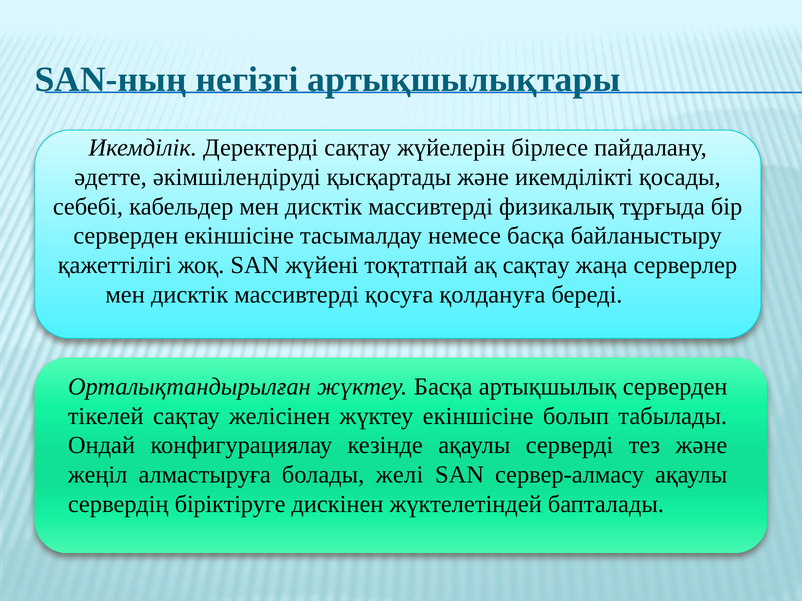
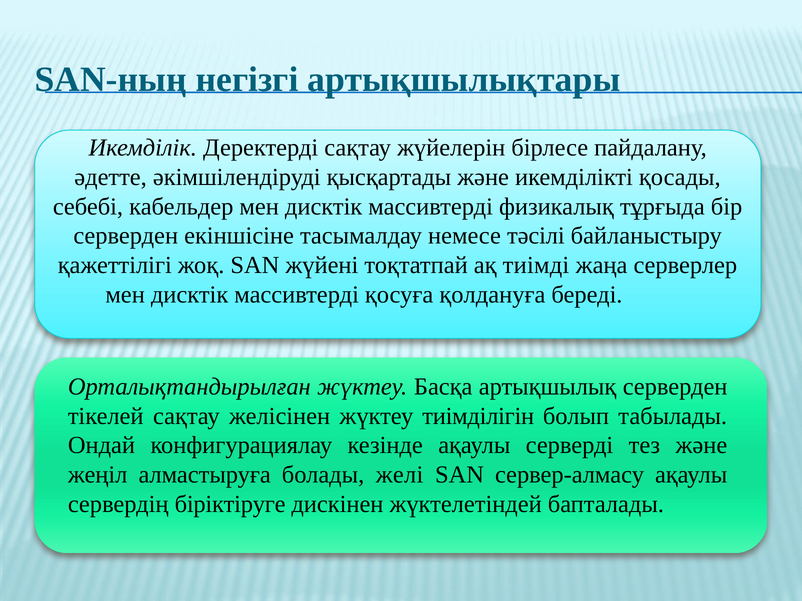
немесе басқа: басқа -> тәсілі (536, 236)
ақ сақтау: сақтау -> тиімді (536, 266)
жүктеу екіншісіне: екіншісіне -> тиімділігін (478, 416)
